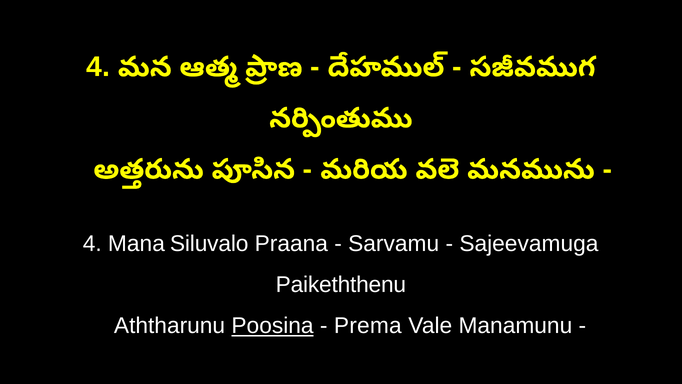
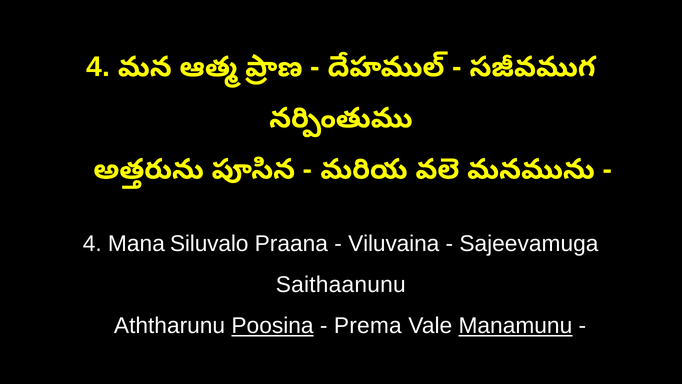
Sarvamu: Sarvamu -> Viluvaina (394, 244)
Paikeththenu: Paikeththenu -> Saithaanunu (341, 285)
Manamunu underline: none -> present (515, 326)
